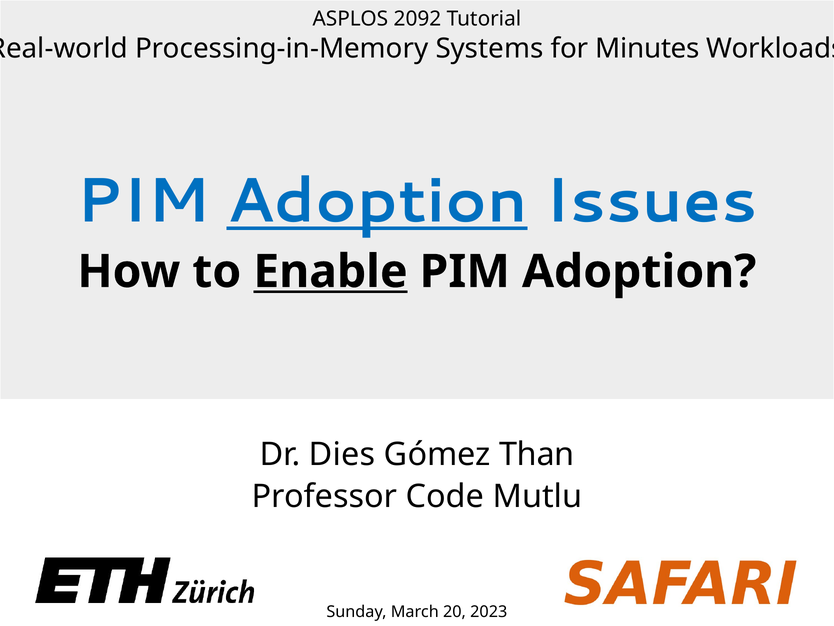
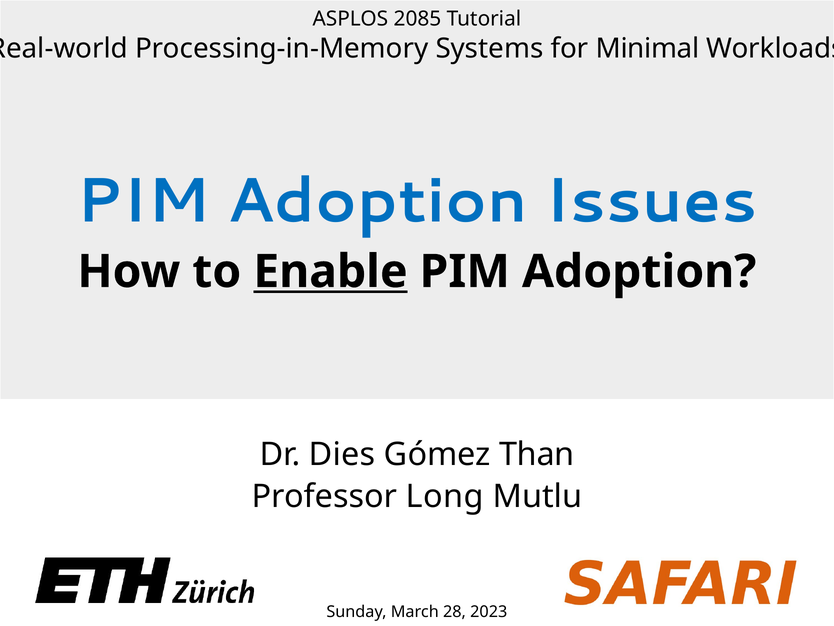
2092: 2092 -> 2085 (417, 19)
Minutes: Minutes -> Minimal (648, 49)
Adoption underline: present -> none (377, 201)
Code: Code -> Long (445, 496)
20: 20 -> 28 (454, 611)
